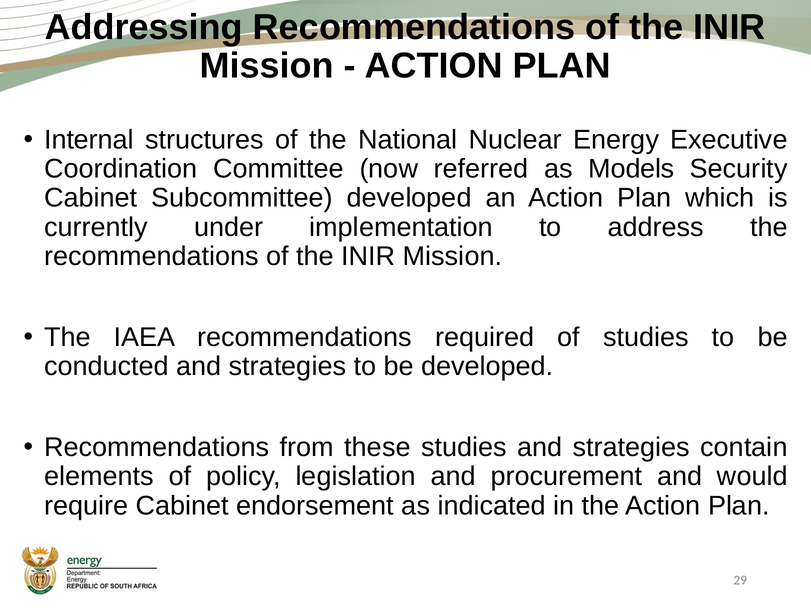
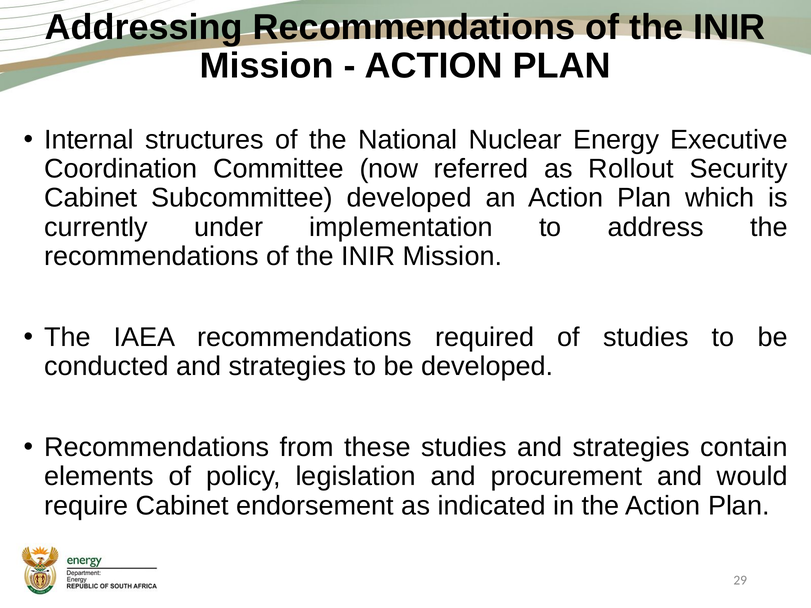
Models: Models -> Rollout (631, 169)
